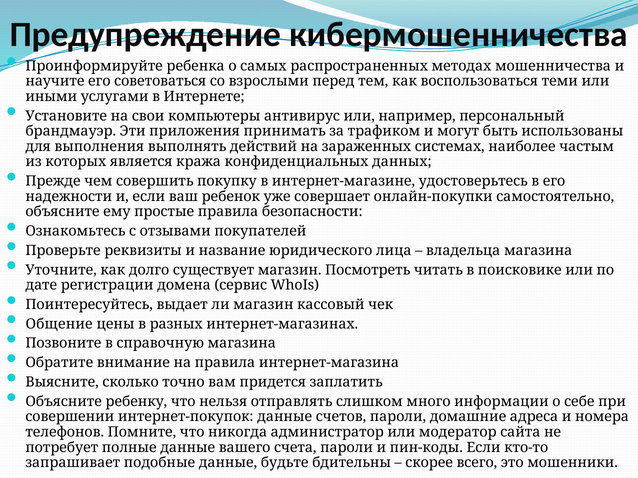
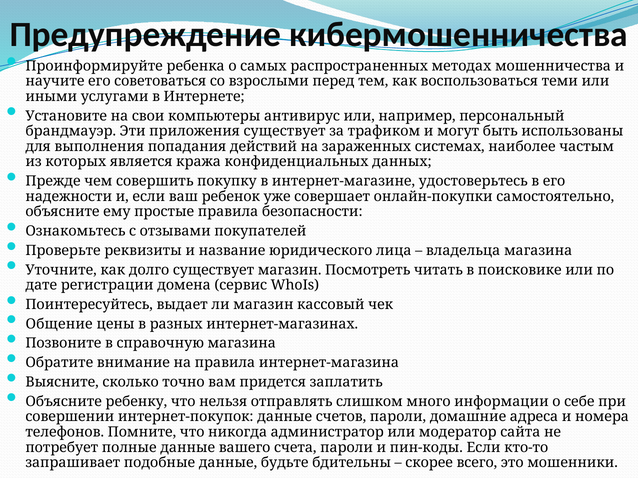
приложения принимать: принимать -> существует (285, 131)
выполнять: выполнять -> попадания (187, 147)
